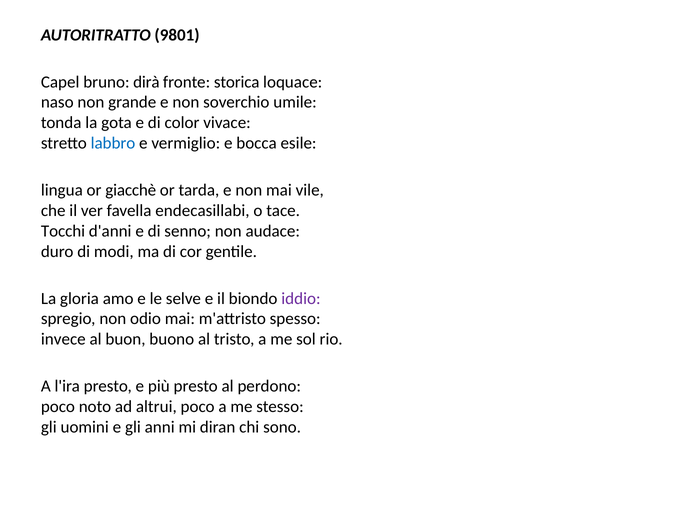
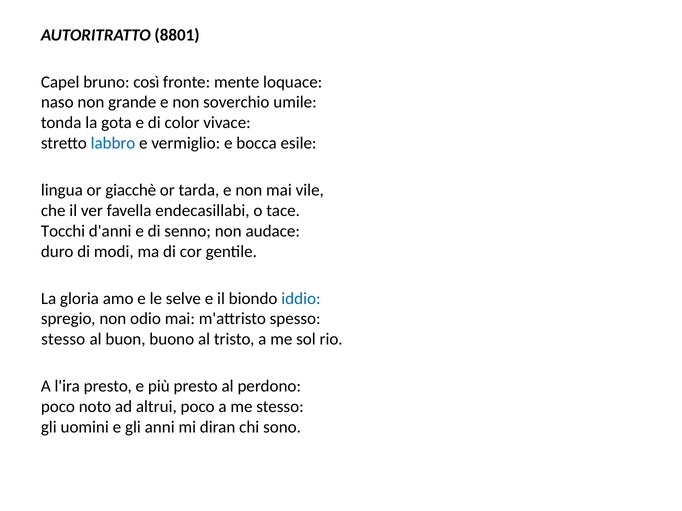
9801: 9801 -> 8801 (177, 35)
dirà: dirà -> così (146, 82)
storica: storica -> mente (237, 82)
iddio colour: purple -> blue (301, 299)
invece: invece -> stesso (63, 340)
